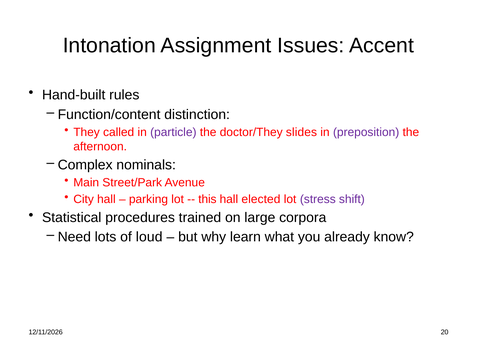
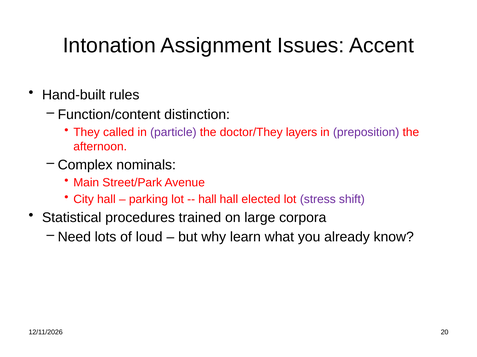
slides: slides -> layers (302, 132)
this: this -> hall (207, 200)
